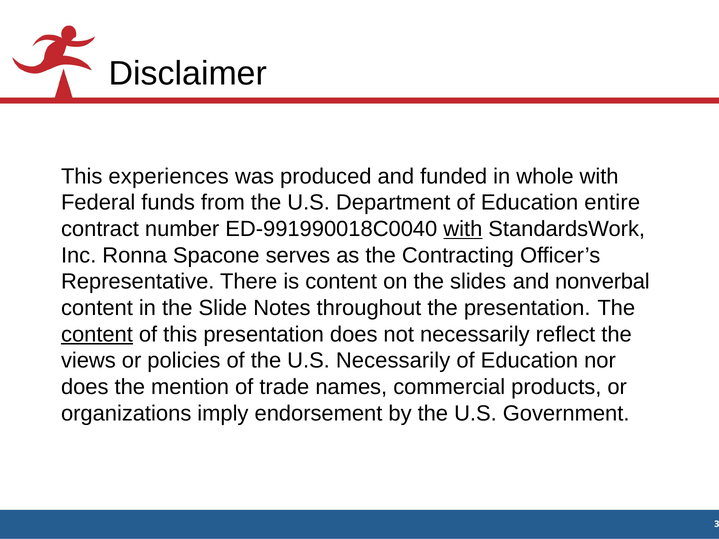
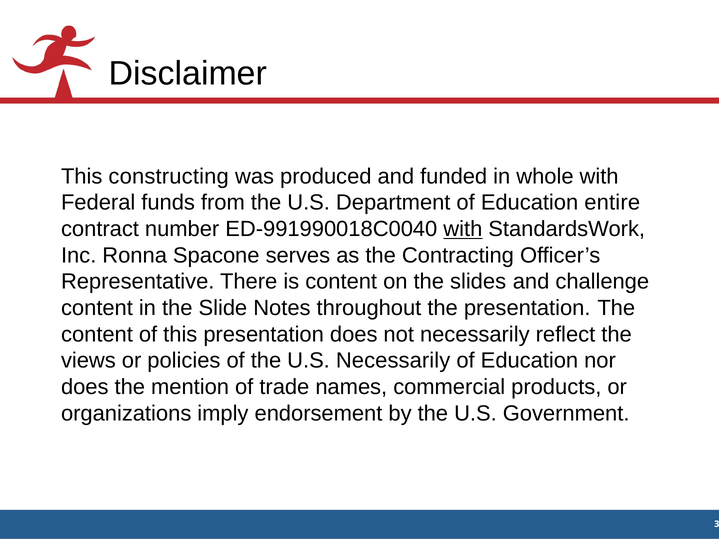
experiences: experiences -> constructing (169, 176)
nonverbal: nonverbal -> challenge (602, 282)
content underline: present -> none (97, 335)
